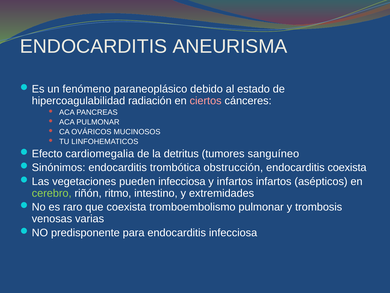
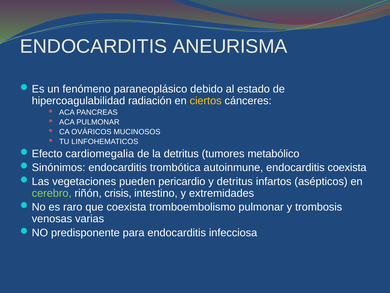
ciertos colour: pink -> yellow (206, 101)
sanguíneo: sanguíneo -> metabólico (273, 153)
obstrucción: obstrucción -> autoinmune (233, 167)
pueden infecciosa: infecciosa -> pericardio (182, 181)
y infartos: infartos -> detritus (235, 181)
ritmo: ritmo -> crisis (118, 193)
